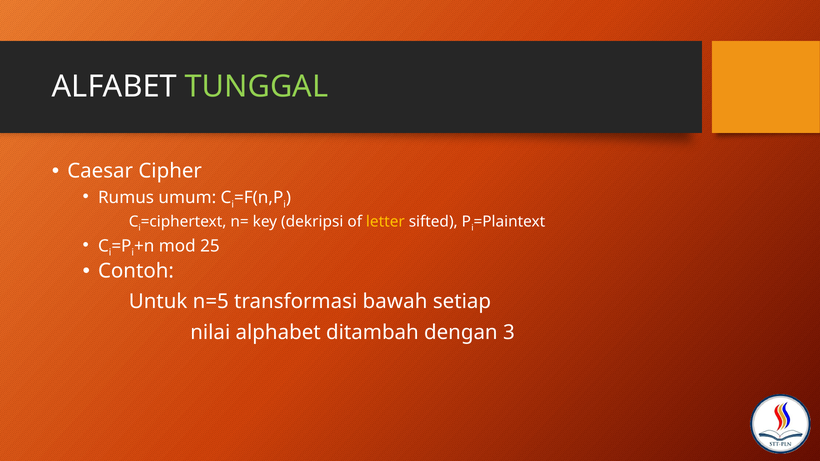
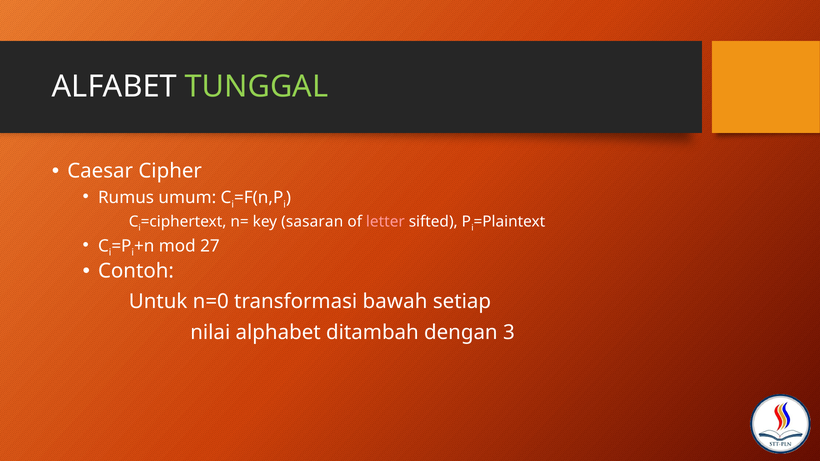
dekripsi: dekripsi -> sasaran (312, 222)
letter colour: yellow -> pink (385, 222)
25: 25 -> 27 (210, 246)
n=5: n=5 -> n=0 (211, 302)
